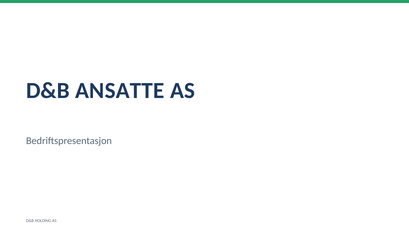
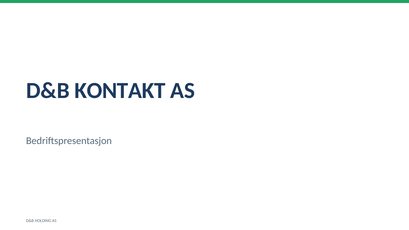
ANSATTE: ANSATTE -> KONTAKT (120, 91)
